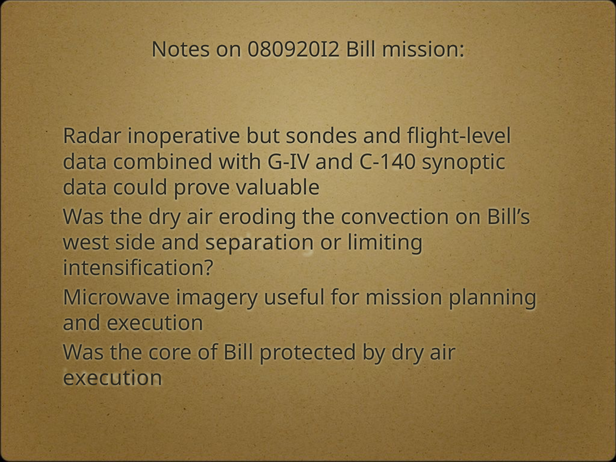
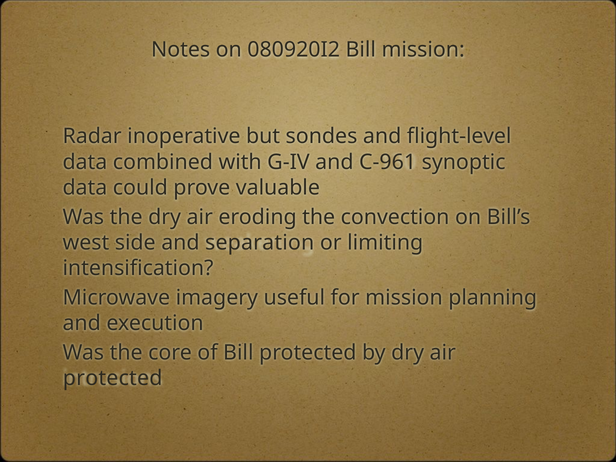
C-140: C-140 -> C-961 (388, 162)
execution: execution -> protected (113, 378)
